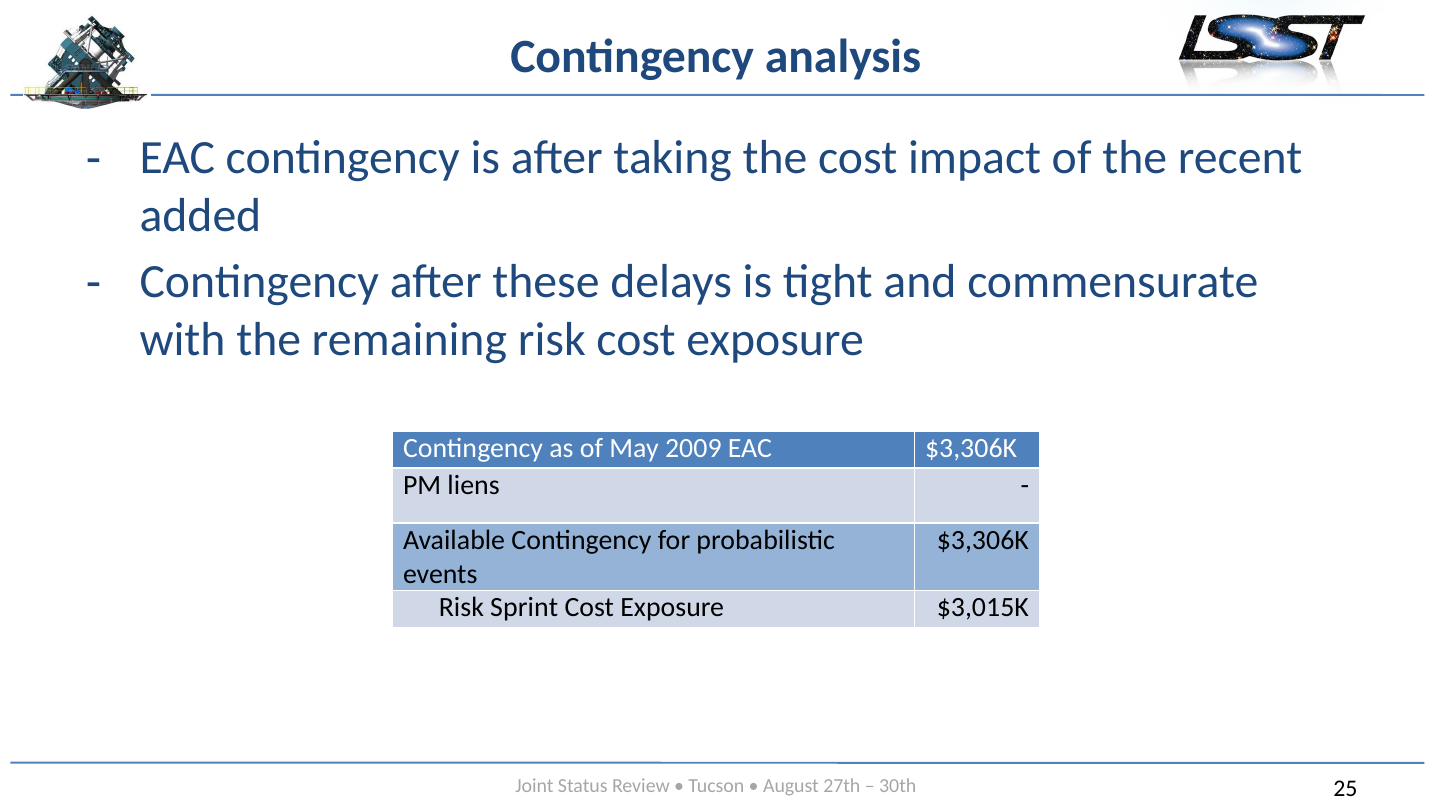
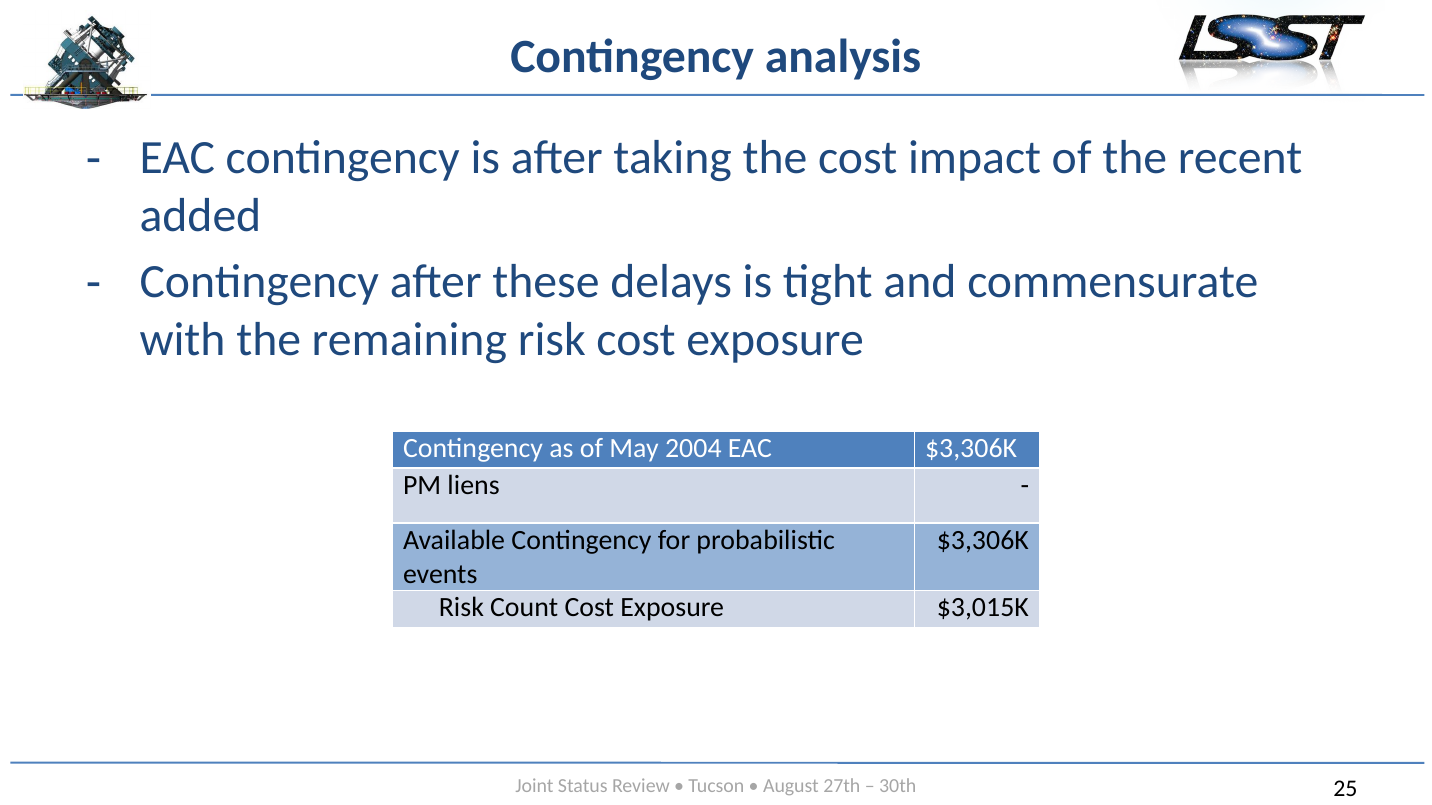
2009: 2009 -> 2004 (693, 448)
Sprint: Sprint -> Count (524, 608)
